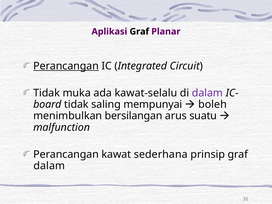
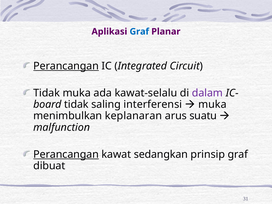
Graf colour: black -> blue (139, 32)
mempunyai: mempunyai -> interferensi (153, 104)
boleh: boleh -> muka (213, 104)
bersilangan: bersilangan -> keplanaran (133, 116)
Perancangan underline: none -> present (66, 154)
sederhana: sederhana -> sedangkan (161, 154)
dalam: dalam -> dibuat (49, 166)
